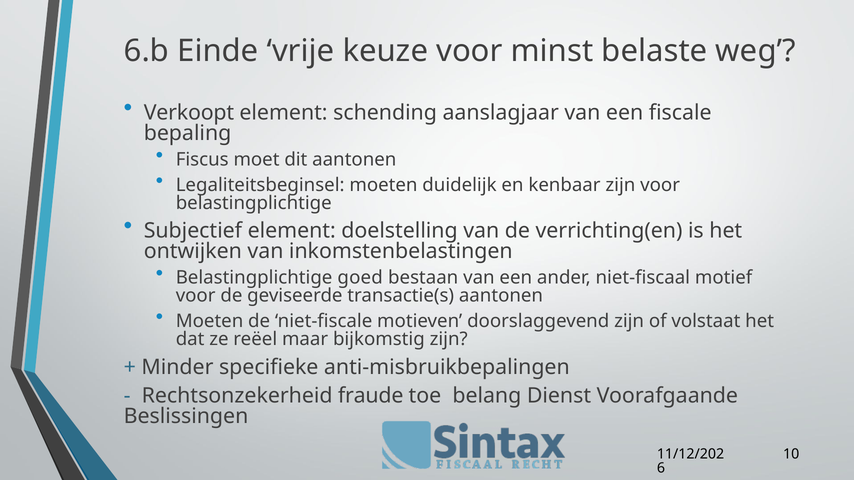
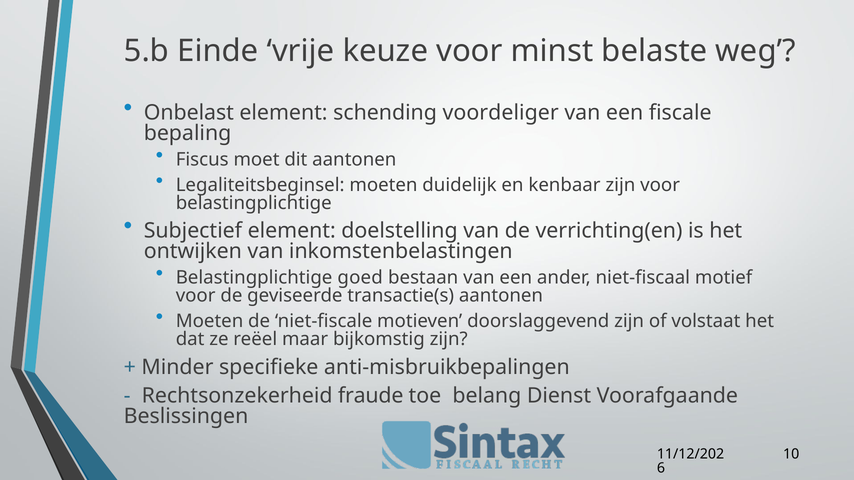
6.b: 6.b -> 5.b (146, 51)
Verkoopt: Verkoopt -> Onbelast (189, 113)
aanslagjaar: aanslagjaar -> voordeliger (501, 113)
